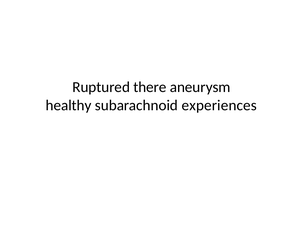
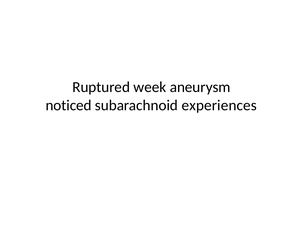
there: there -> week (150, 87)
healthy: healthy -> noticed (69, 105)
